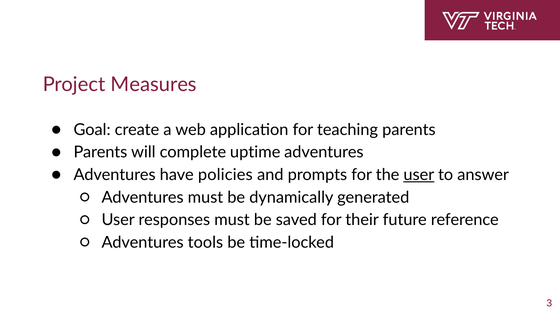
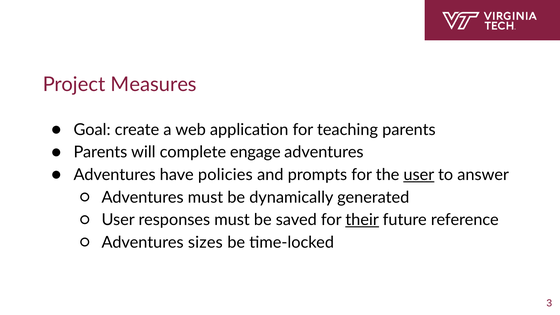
uptime: uptime -> engage (255, 152)
their underline: none -> present (362, 220)
tools: tools -> sizes (205, 242)
